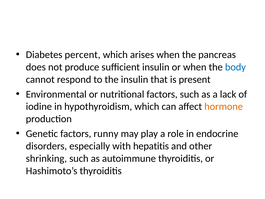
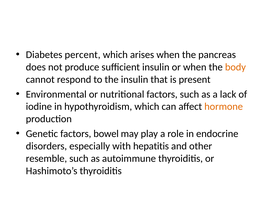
body colour: blue -> orange (235, 67)
runny: runny -> bowel (106, 134)
shrinking: shrinking -> resemble (46, 158)
